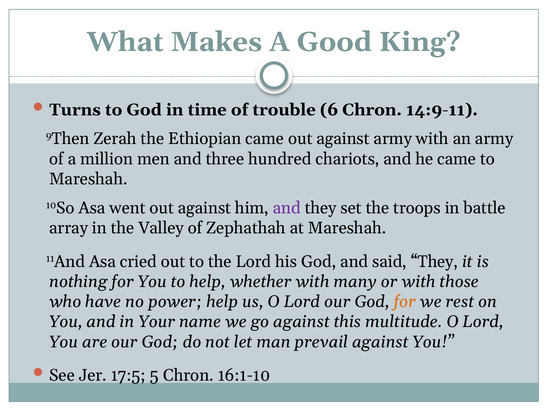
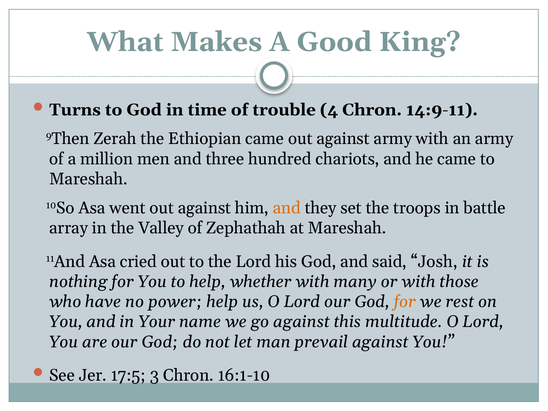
6: 6 -> 4 (329, 110)
and colour: purple -> orange (287, 208)
said They: They -> Josh (434, 261)
5: 5 -> 3 (154, 375)
